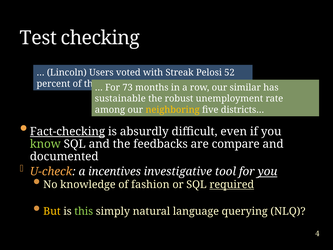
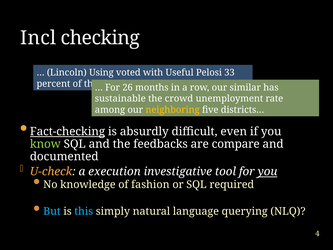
Test: Test -> Incl (38, 38)
Users: Users -> Using (101, 73)
Streak: Streak -> Useful (180, 73)
52: 52 -> 33 (229, 73)
73: 73 -> 26 (128, 87)
robust: robust -> crowd (179, 99)
incentives: incentives -> execution (114, 171)
required underline: present -> none (232, 185)
But colour: yellow -> light blue (52, 211)
this colour: light green -> light blue (84, 211)
